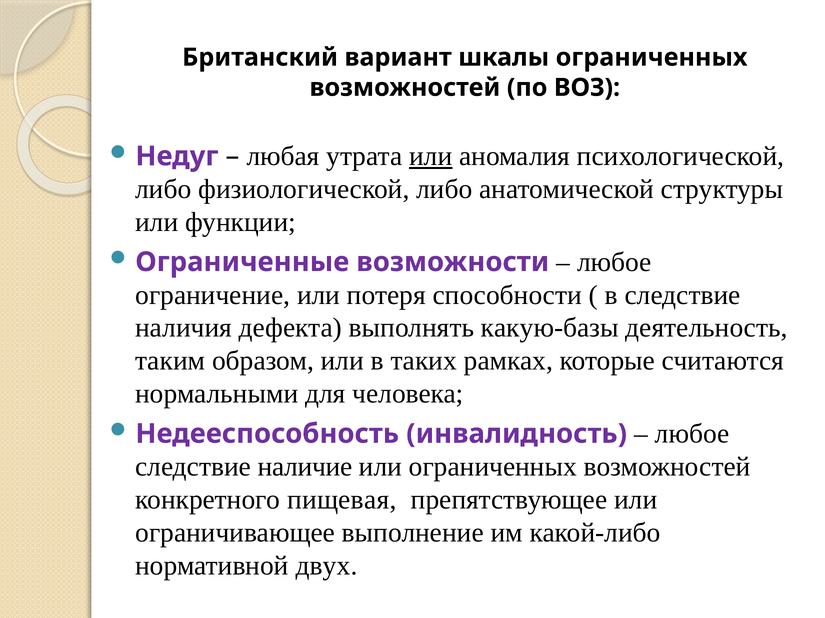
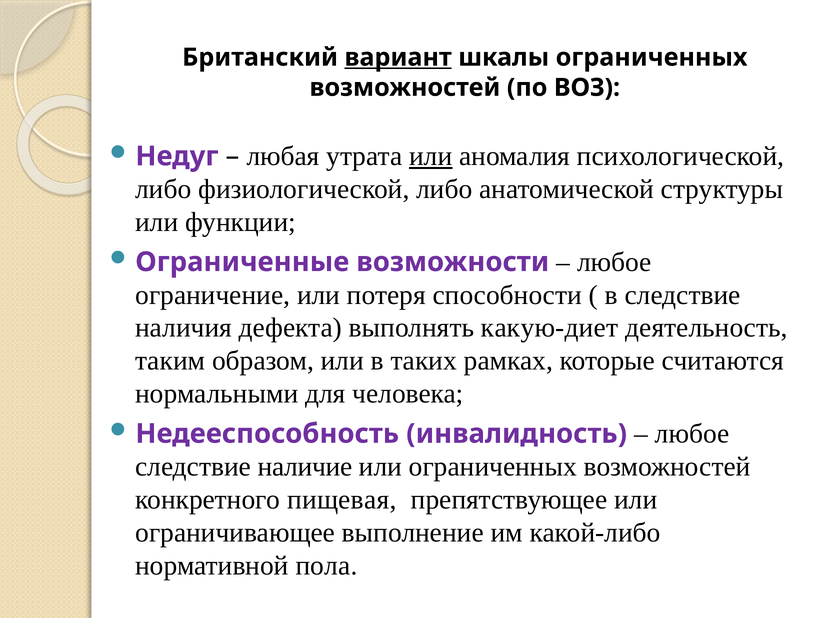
вариант underline: none -> present (398, 57)
какую-базы: какую-базы -> какую-диет (550, 328)
двух: двух -> пола (327, 566)
